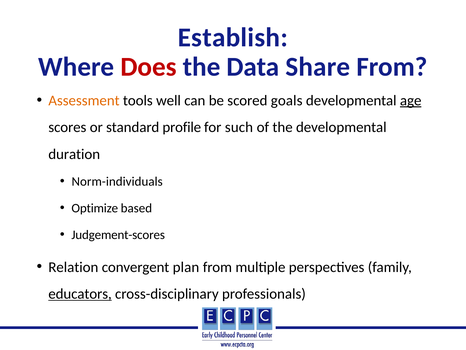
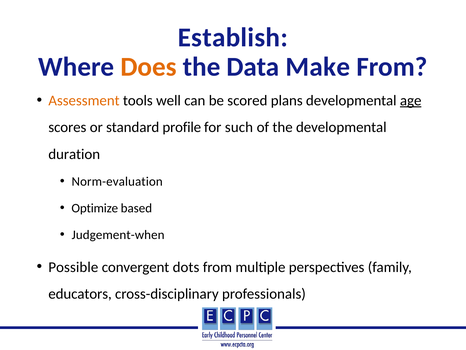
Does colour: red -> orange (148, 67)
Share: Share -> Make (318, 67)
goals: goals -> plans (287, 100)
Norm-individuals: Norm-individuals -> Norm-evaluation (117, 181)
Judgement-scores: Judgement-scores -> Judgement-when (118, 235)
Relation: Relation -> Possible (73, 267)
plan: plan -> dots (186, 267)
educators underline: present -> none (80, 293)
